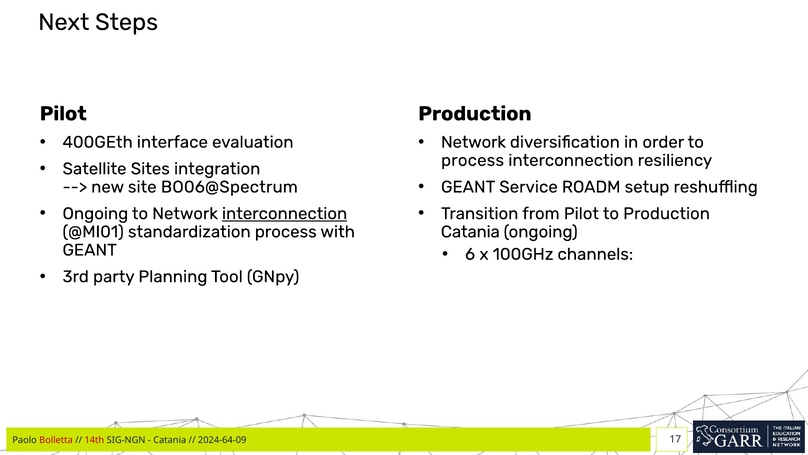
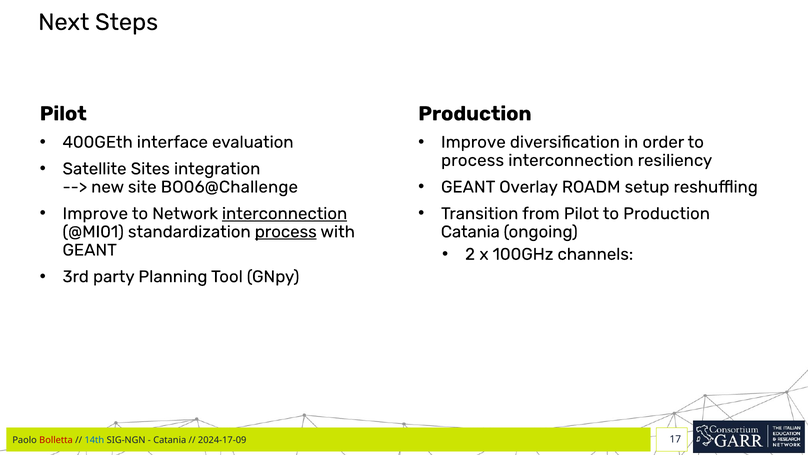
Network: Network -> Improve (473, 142)
Service: Service -> Overlay (529, 187)
BO06@Spectrum: BO06@Spectrum -> BO06@Challenge (229, 187)
Ongoing: Ongoing -> Improve (95, 213)
process underline: none -> present (286, 232)
6: 6 -> 2 (470, 254)
14th colour: red -> blue (94, 440)
2024-64-09: 2024-64-09 -> 2024-17-09 (222, 440)
